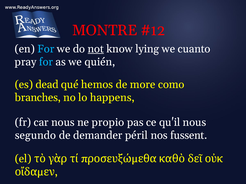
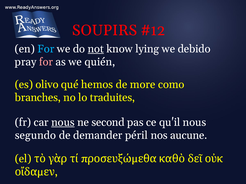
MONTRE: MONTRE -> SOUPIRS (105, 30)
cuanto: cuanto -> debido (194, 49)
for colour: light blue -> pink (46, 62)
dead: dead -> olivo (47, 85)
happens: happens -> traduites (112, 98)
nous underline: none -> present (63, 123)
propio: propio -> second (108, 123)
fussent: fussent -> aucune (189, 136)
